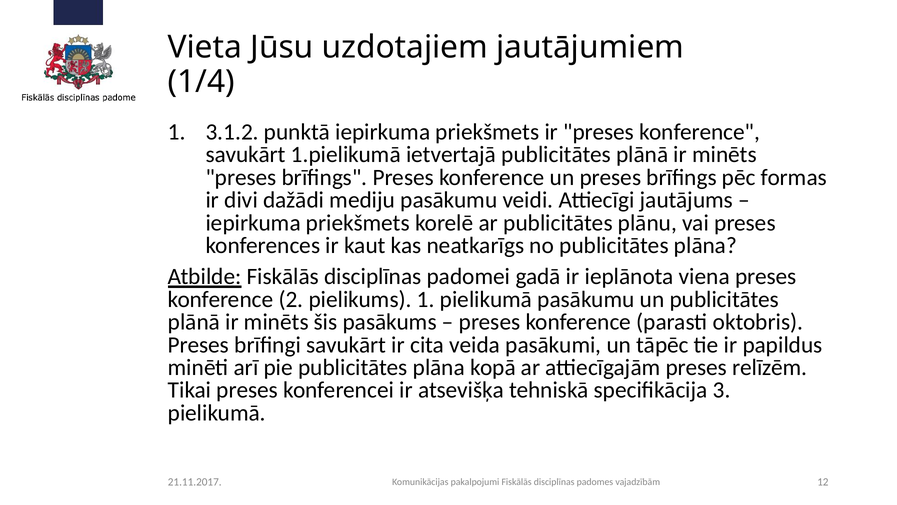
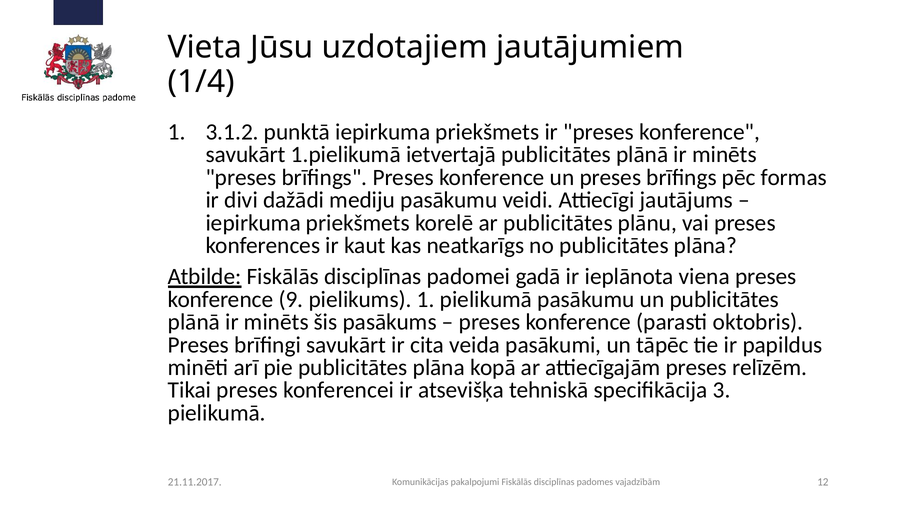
2: 2 -> 9 (291, 299)
